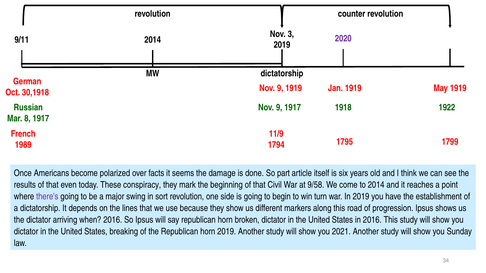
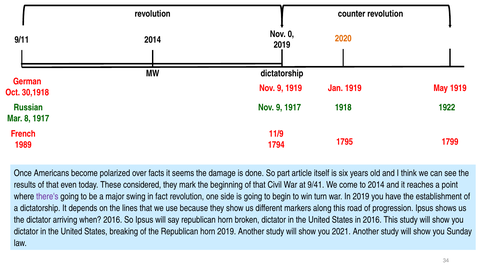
3: 3 -> 0 (291, 34)
2020 colour: purple -> orange (343, 39)
conspiracy: conspiracy -> considered (142, 185)
9/58: 9/58 -> 9/41 (316, 185)
sort: sort -> fact (162, 197)
